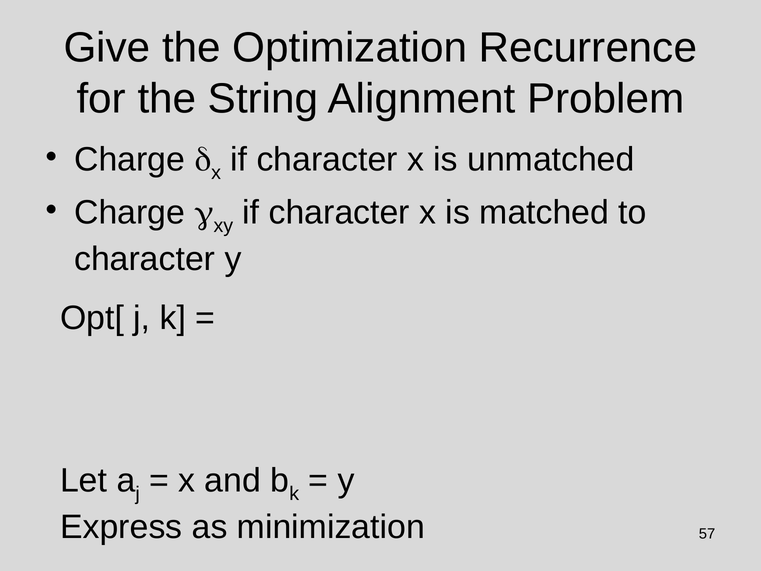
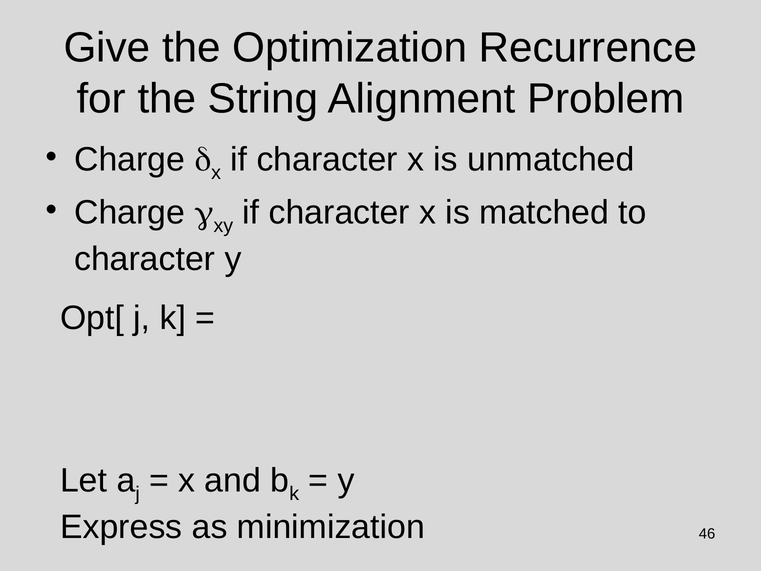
57: 57 -> 46 (707, 533)
